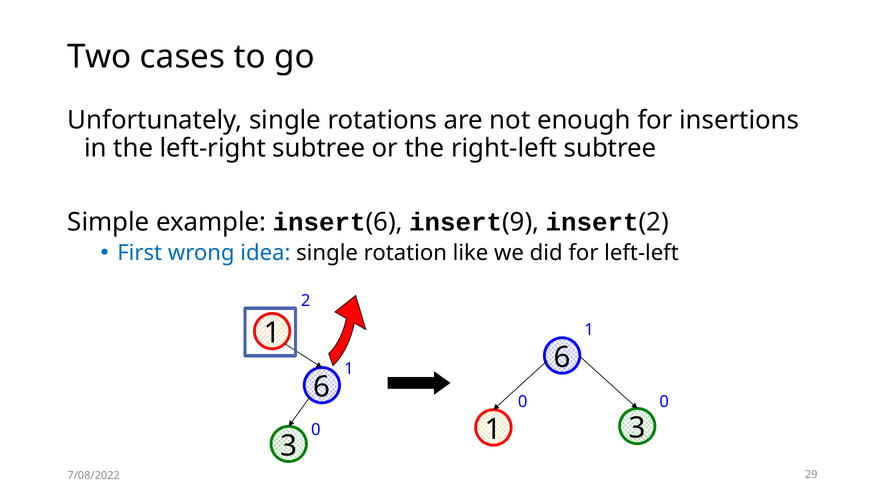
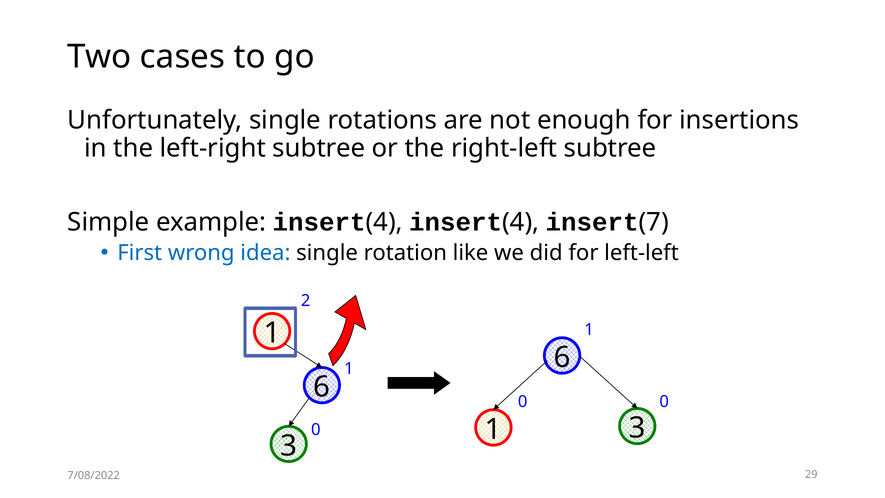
6: 6 -> 4 (384, 222)
9: 9 -> 4 (521, 222)
2: 2 -> 7 (654, 222)
